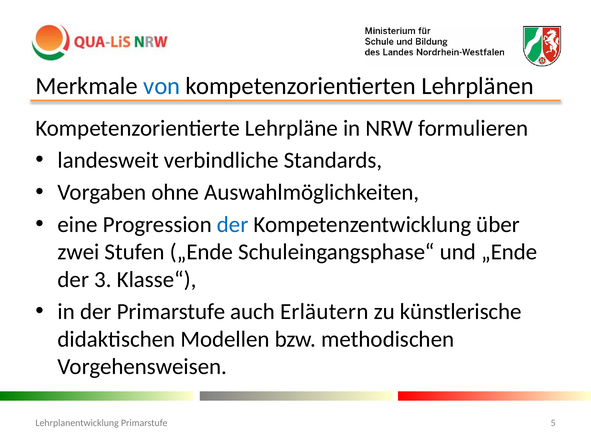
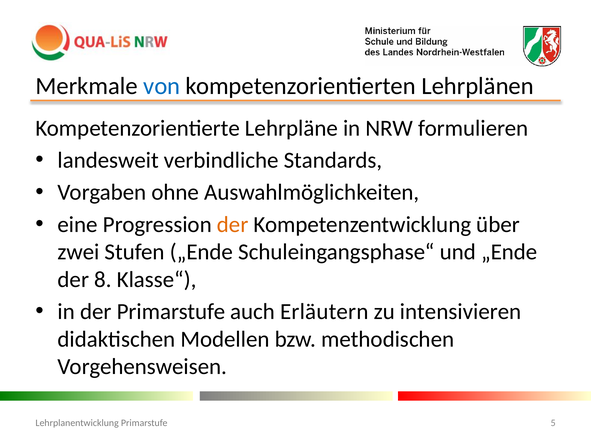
der colour: blue -> orange (233, 225)
3: 3 -> 8 (103, 280)
künstlerische: künstlerische -> intensivieren (461, 312)
